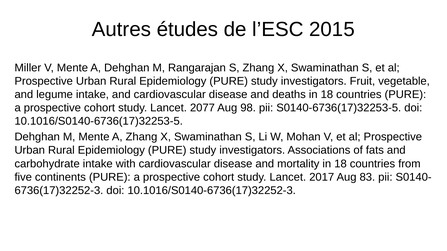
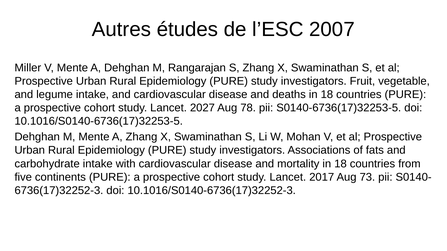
2015: 2015 -> 2007 (332, 30)
2077: 2077 -> 2027 (202, 108)
98: 98 -> 78 (248, 108)
83: 83 -> 73 (367, 177)
